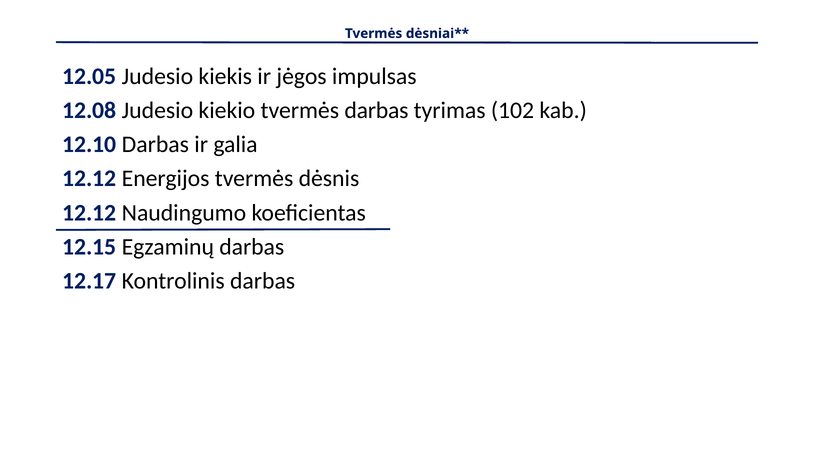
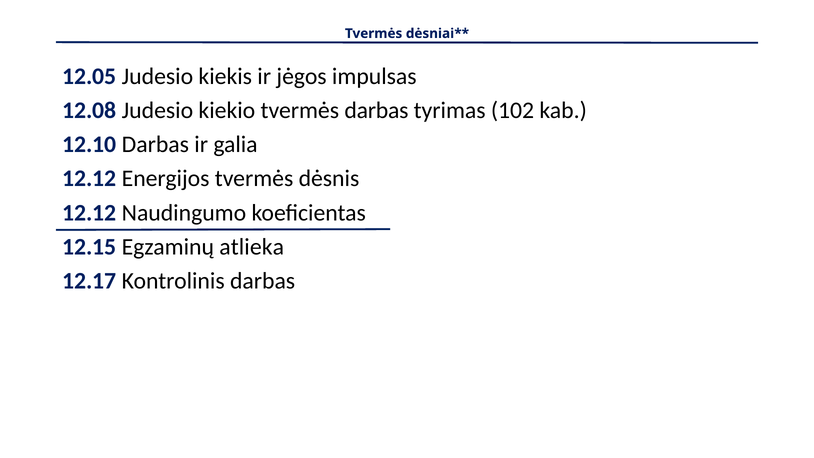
Egzaminų darbas: darbas -> atlieka (252, 247)
